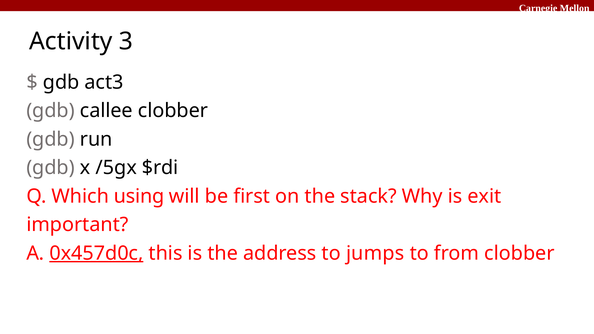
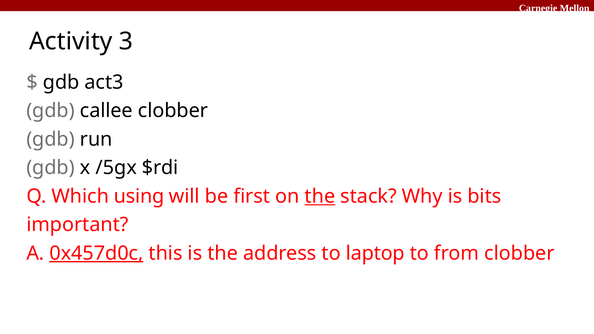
the underline: none -> present (320, 196)
exit: exit -> bits (484, 196)
jumps: jumps -> laptop (375, 253)
